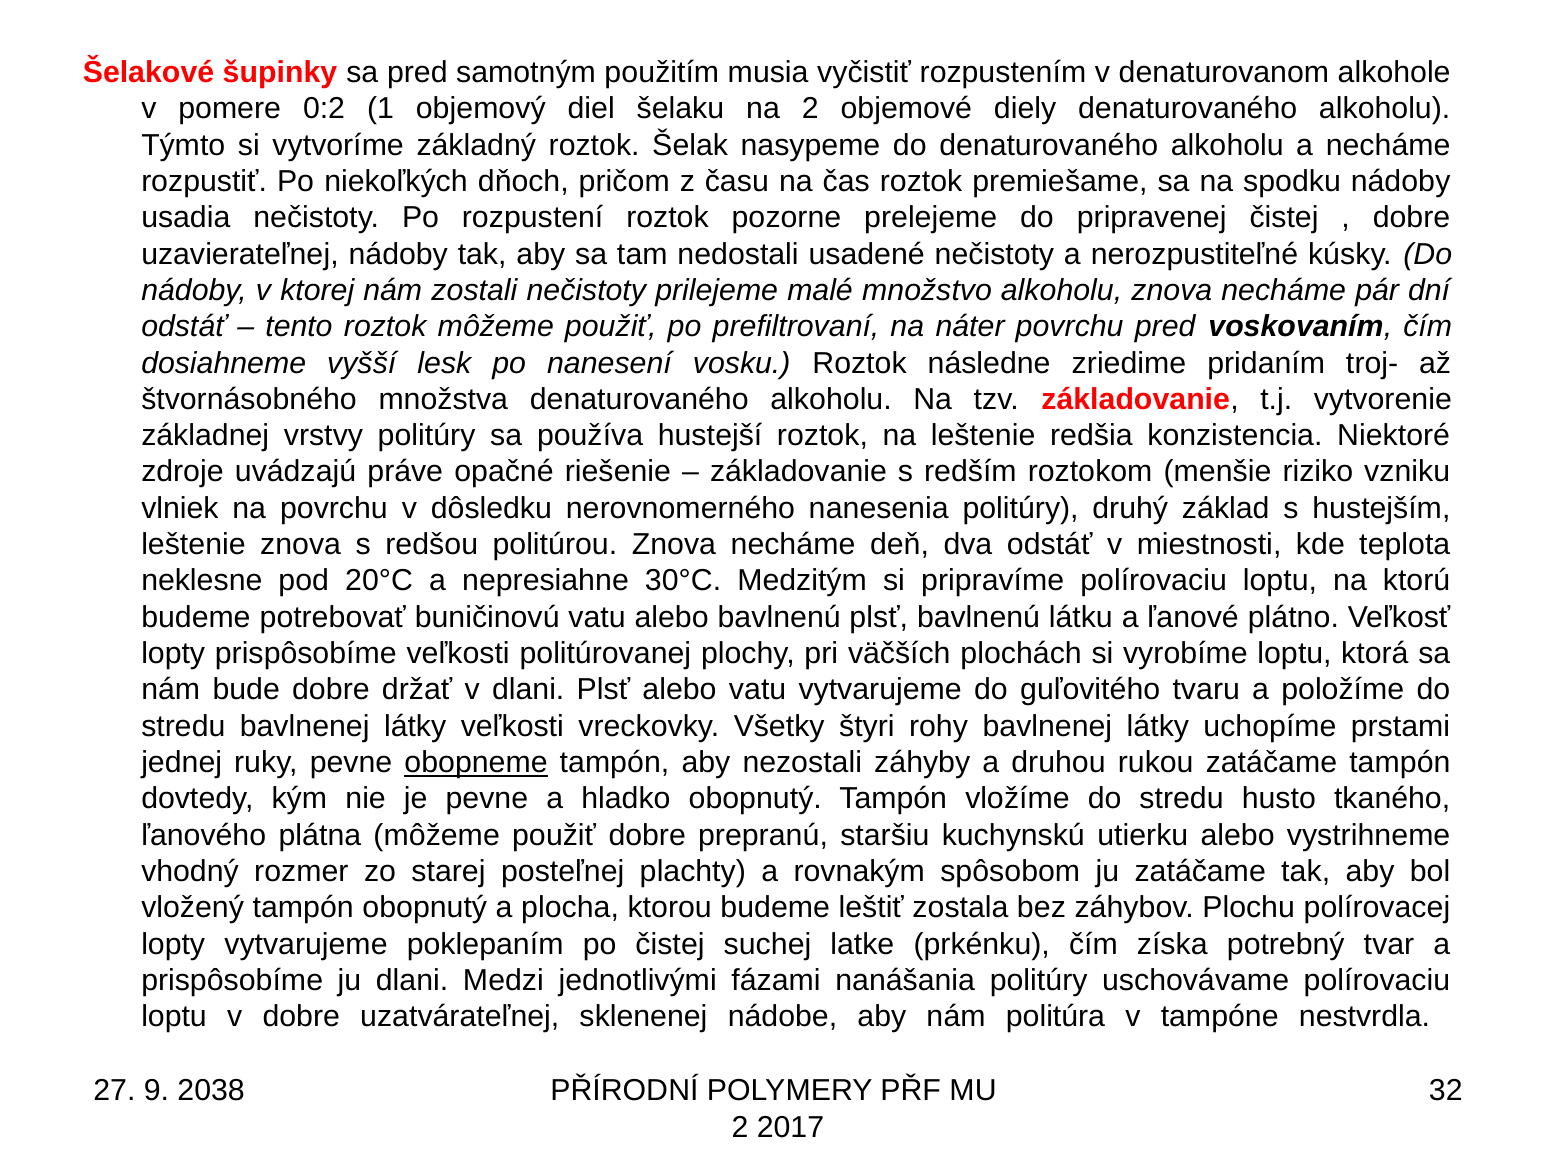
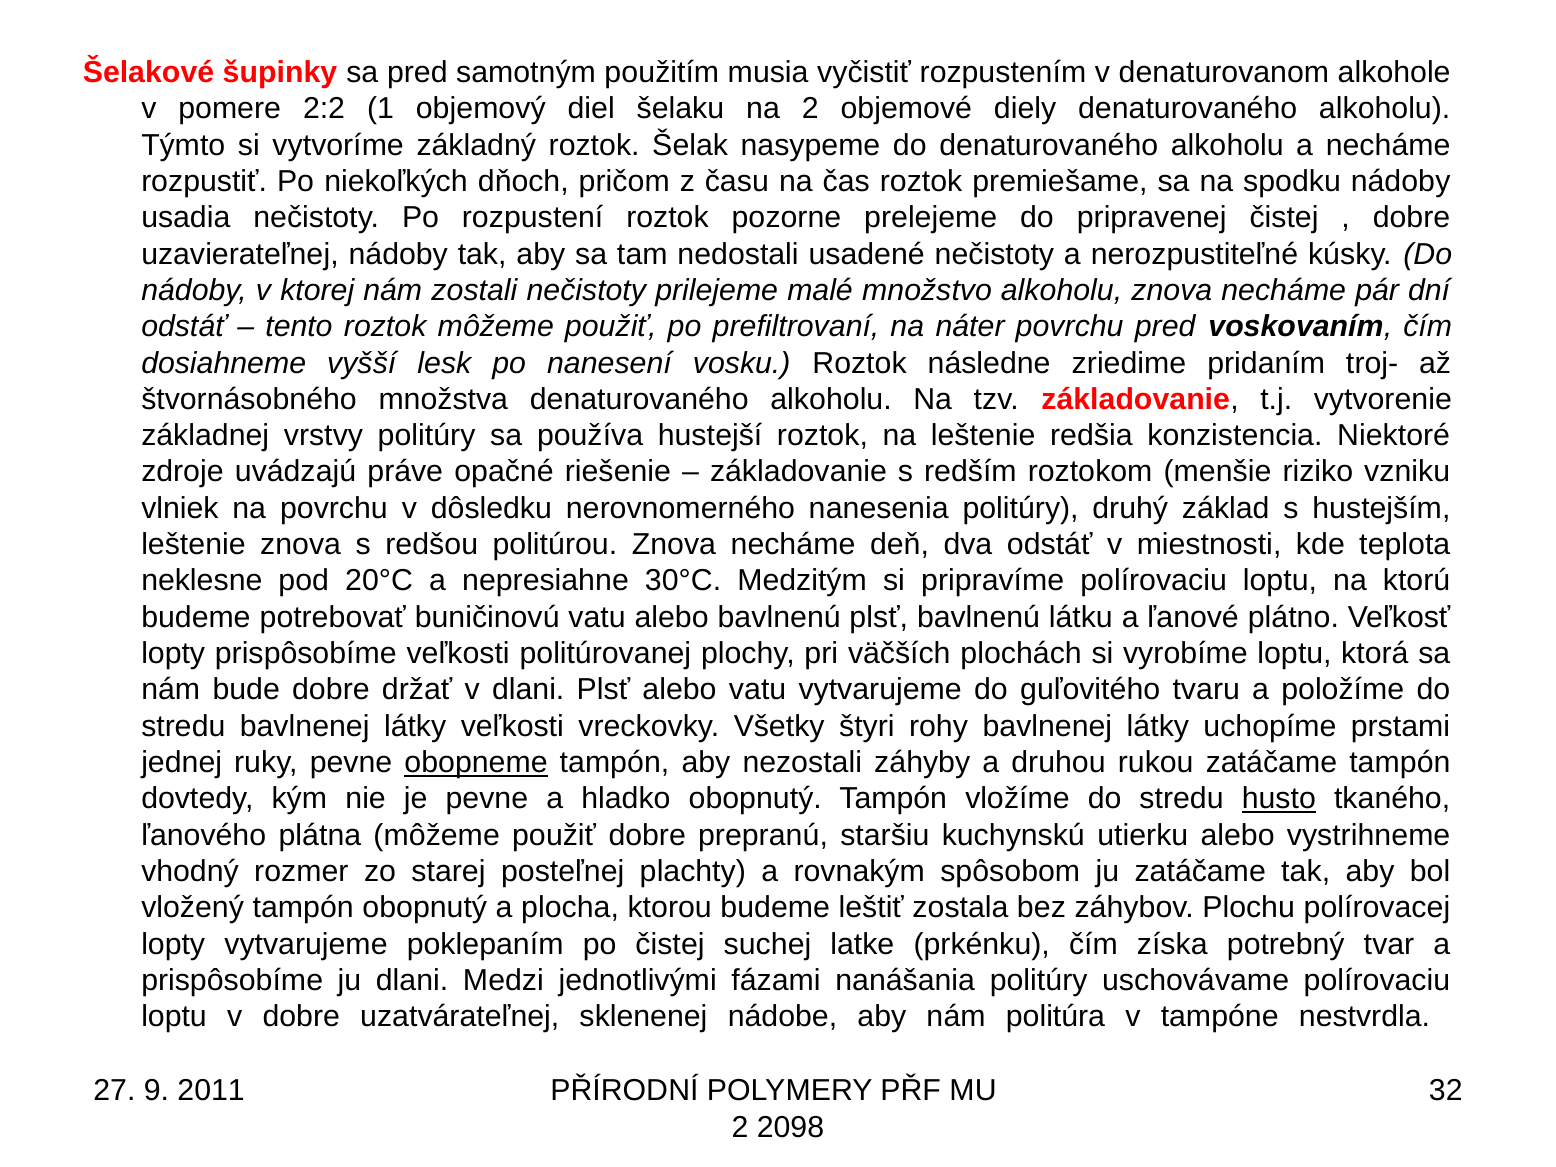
0:2: 0:2 -> 2:2 (324, 109)
husto underline: none -> present (1279, 799)
2038: 2038 -> 2011 (211, 1091)
2017: 2017 -> 2098 (790, 1127)
